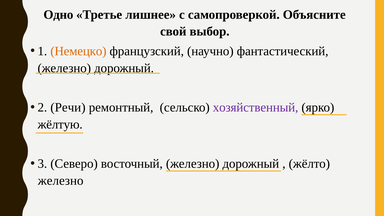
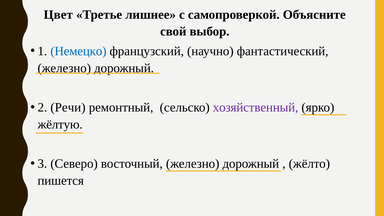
Одно: Одно -> Цвет (58, 15)
Немецко colour: orange -> blue (78, 51)
железно: железно -> пишется (61, 181)
